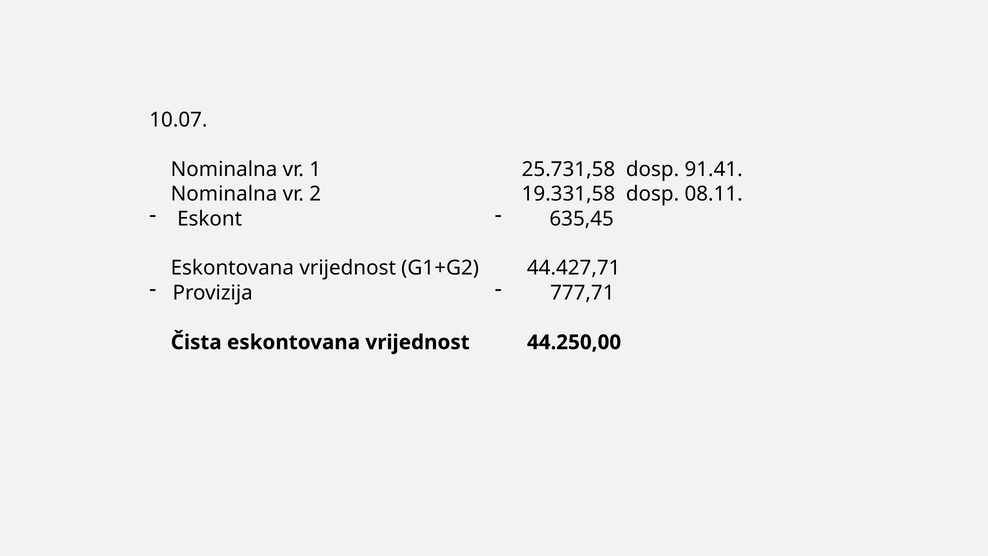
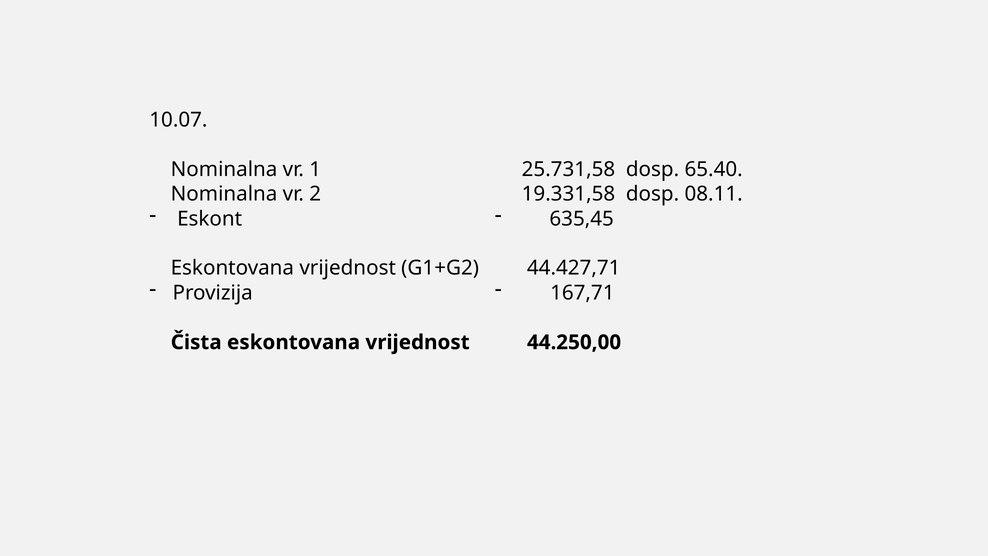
91.41: 91.41 -> 65.40 (714, 169)
777,71: 777,71 -> 167,71 (582, 293)
